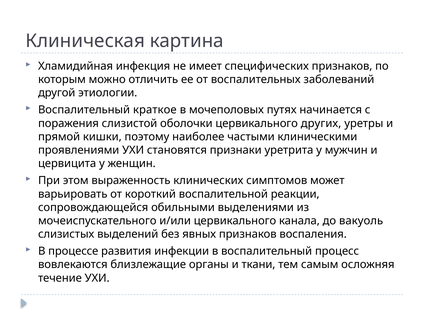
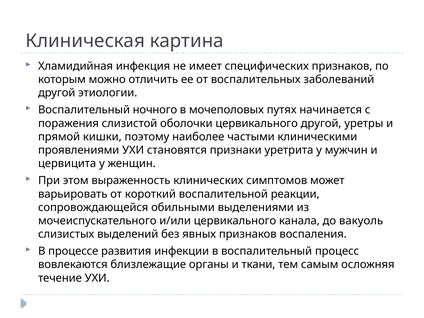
краткое: краткое -> ночного (155, 110)
цервикального других: других -> другой (321, 123)
